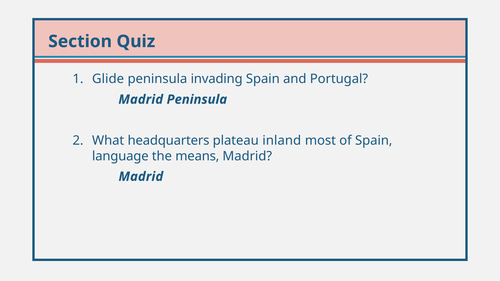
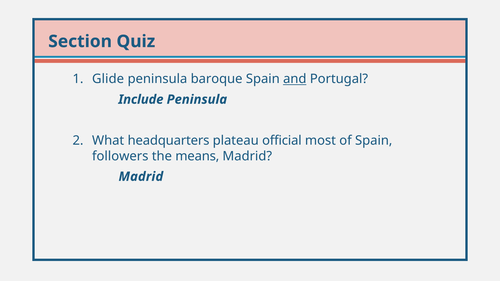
invading: invading -> baroque (217, 79)
and underline: none -> present (295, 79)
Madrid: Madrid -> Include (141, 100)
inland: inland -> official (282, 141)
language: language -> followers (120, 156)
